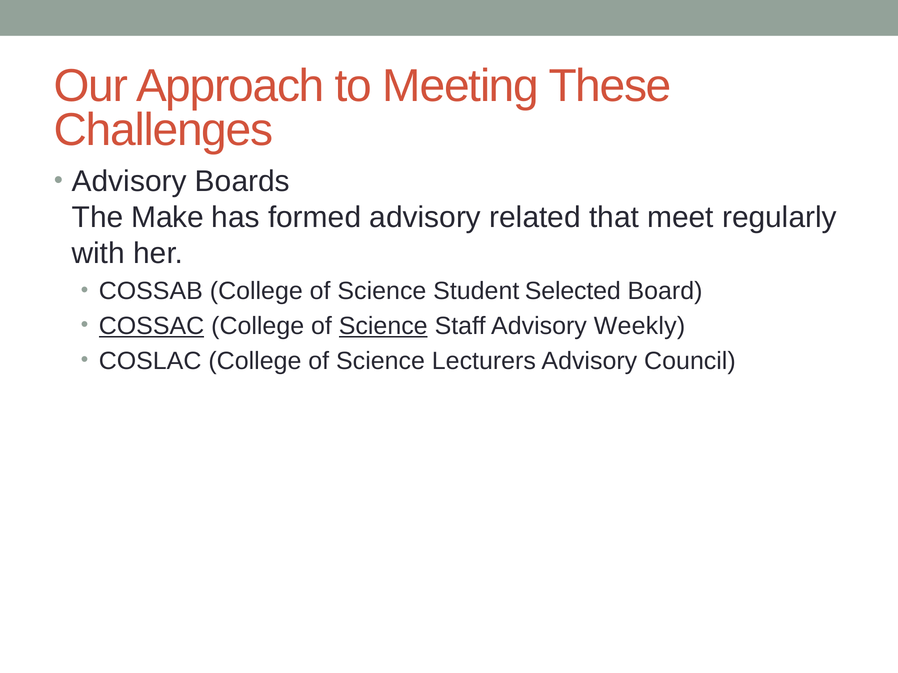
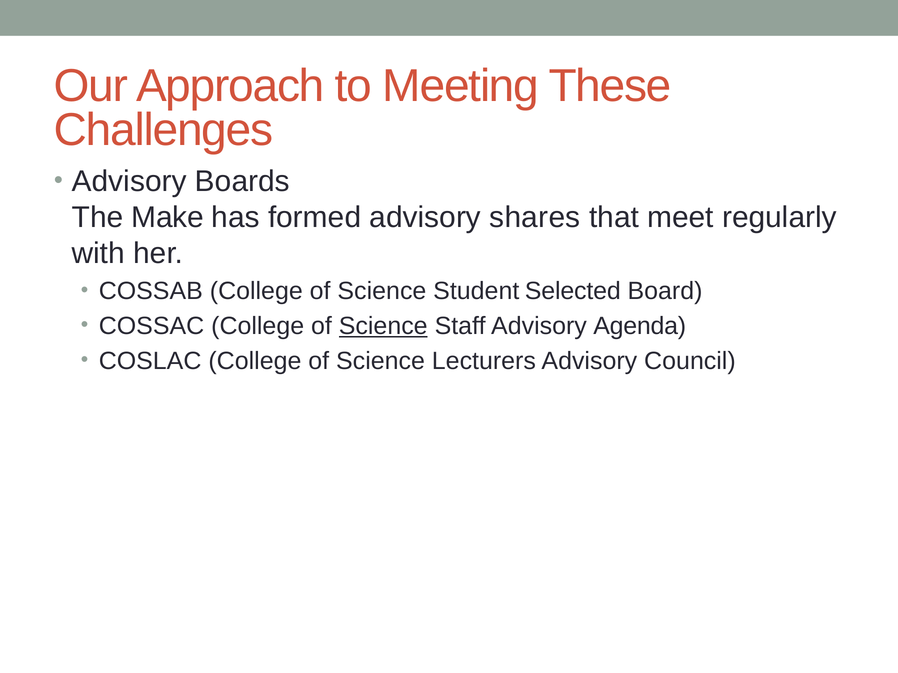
related: related -> shares (535, 218)
COSSAC underline: present -> none (151, 326)
Weekly: Weekly -> Agenda (640, 326)
